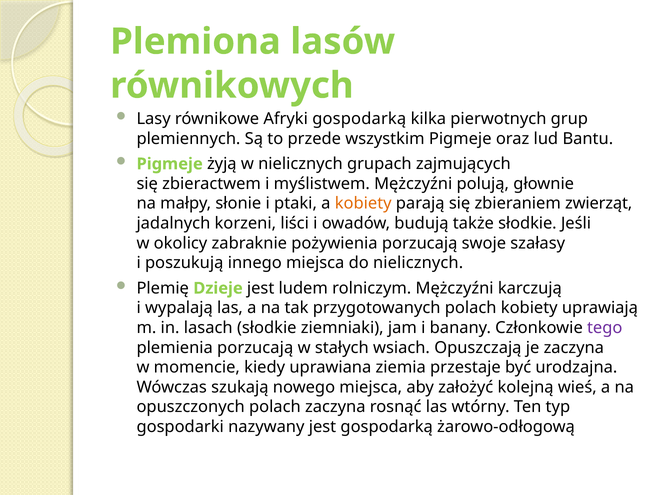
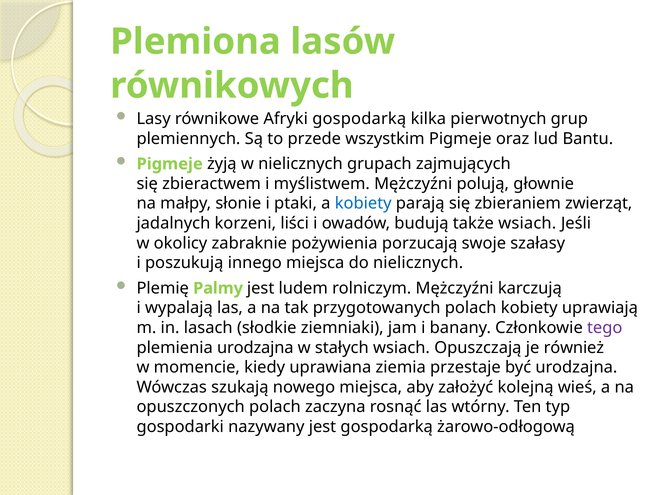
kobiety colour: orange -> blue (363, 204)
także słodkie: słodkie -> wsiach (527, 223)
Dzieje: Dzieje -> Palmy (218, 288)
plemienia porzucają: porzucają -> urodzajna (255, 348)
je zaczyna: zaczyna -> również (574, 348)
